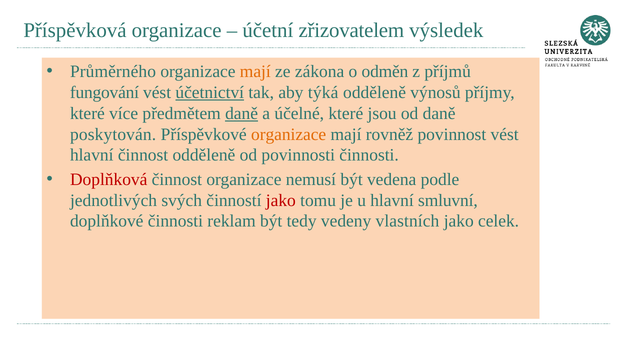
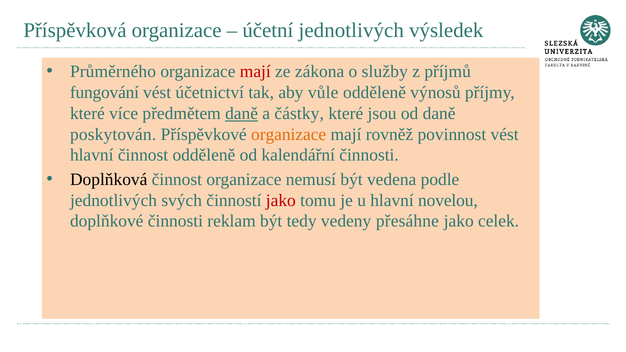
účetní zřizovatelem: zřizovatelem -> jednotlivých (351, 30)
mají colour: orange -> red (255, 72)
odměn: odměn -> služby (385, 72)
účetnictví underline: present -> none (210, 93)
týká: týká -> vůle (323, 93)
účelné: účelné -> částky (299, 113)
povinnosti: povinnosti -> kalendářní (298, 155)
Doplňková colour: red -> black (109, 180)
smluvní: smluvní -> novelou (448, 200)
vlastních: vlastních -> přesáhne (407, 221)
